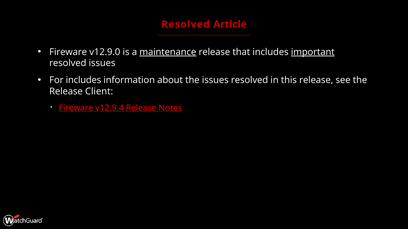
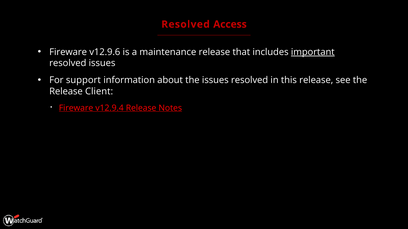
Article: Article -> Access (230, 24)
v12.9.0: v12.9.0 -> v12.9.6 (105, 52)
maintenance underline: present -> none (168, 52)
For includes: includes -> support (83, 80)
